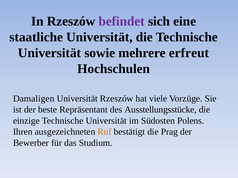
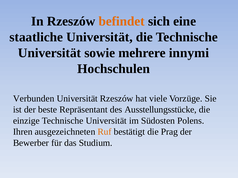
befindet colour: purple -> orange (122, 21)
erfreut: erfreut -> innymi (189, 53)
Damaligen: Damaligen -> Verbunden (34, 99)
